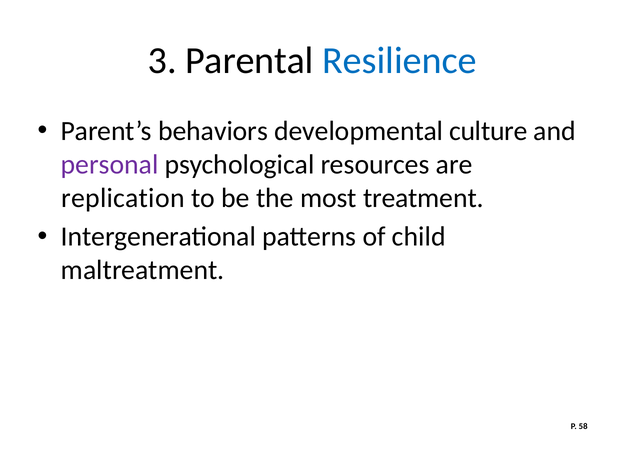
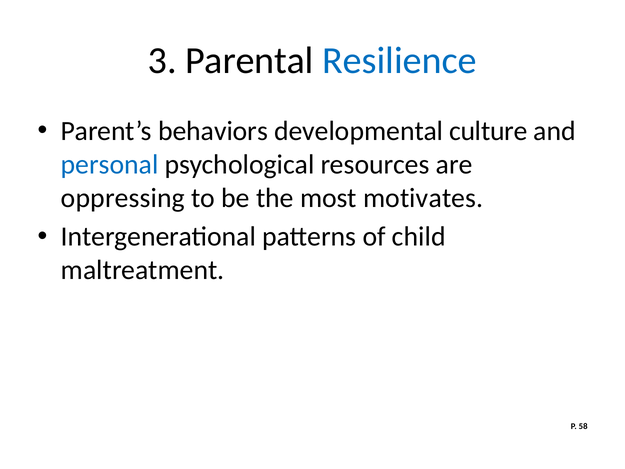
personal colour: purple -> blue (110, 164)
replication: replication -> oppressing (123, 198)
treatment: treatment -> motivates (423, 198)
